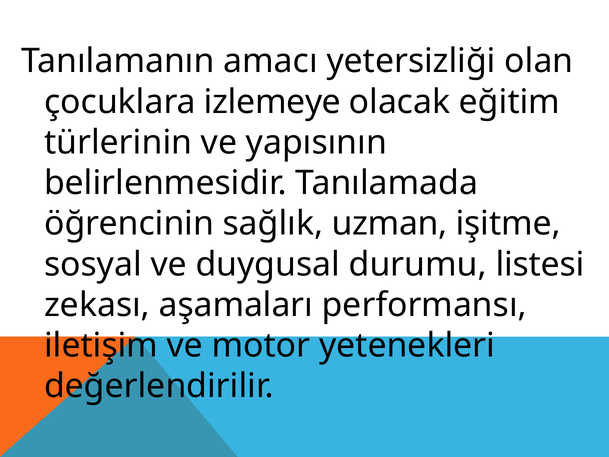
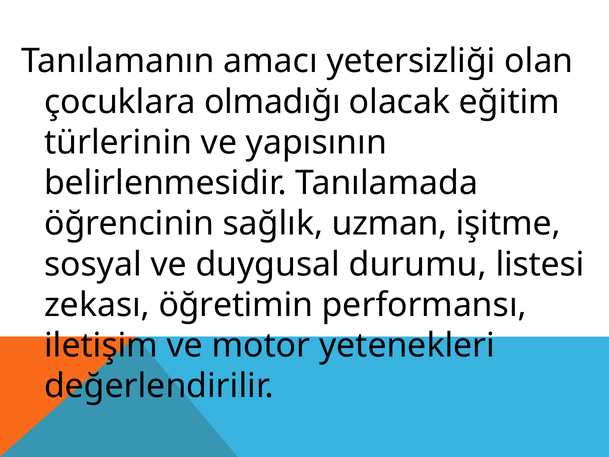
izlemeye: izlemeye -> olmadığı (272, 102)
aşamaları: aşamaları -> öğretimin (236, 305)
